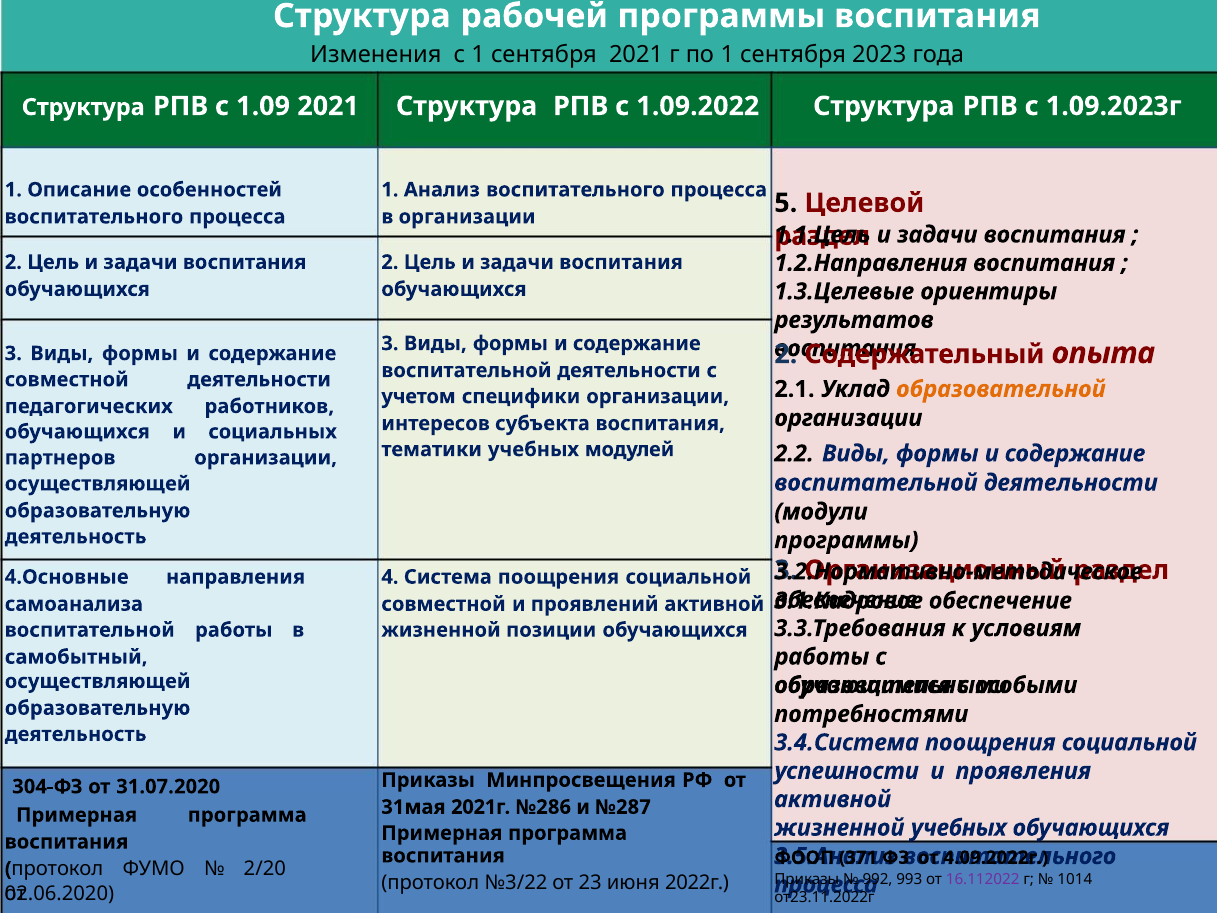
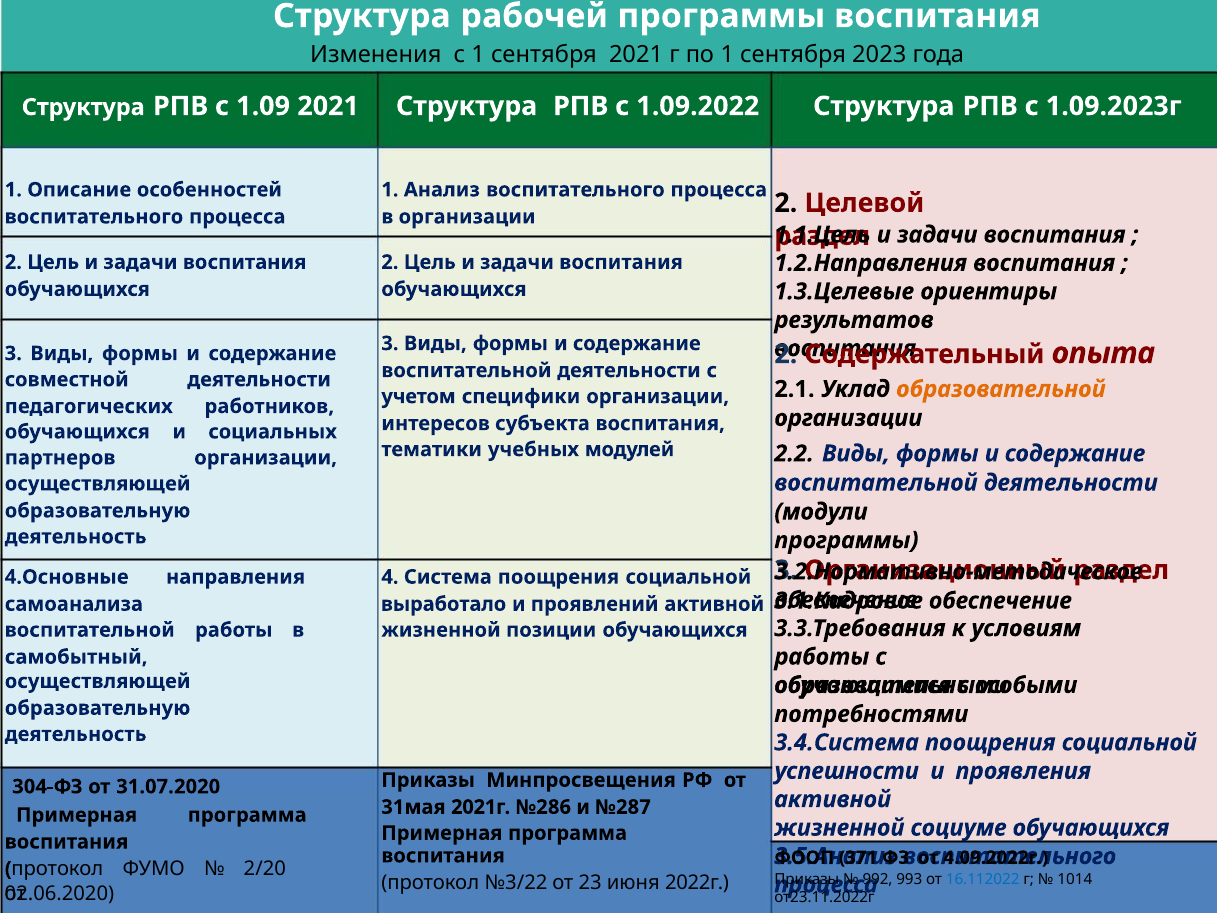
организации 5: 5 -> 2 (786, 203)
совместной: совместной -> выработало (444, 604)
жизненной учебных: учебных -> социуме (959, 828)
16.112022 colour: purple -> blue (983, 879)
